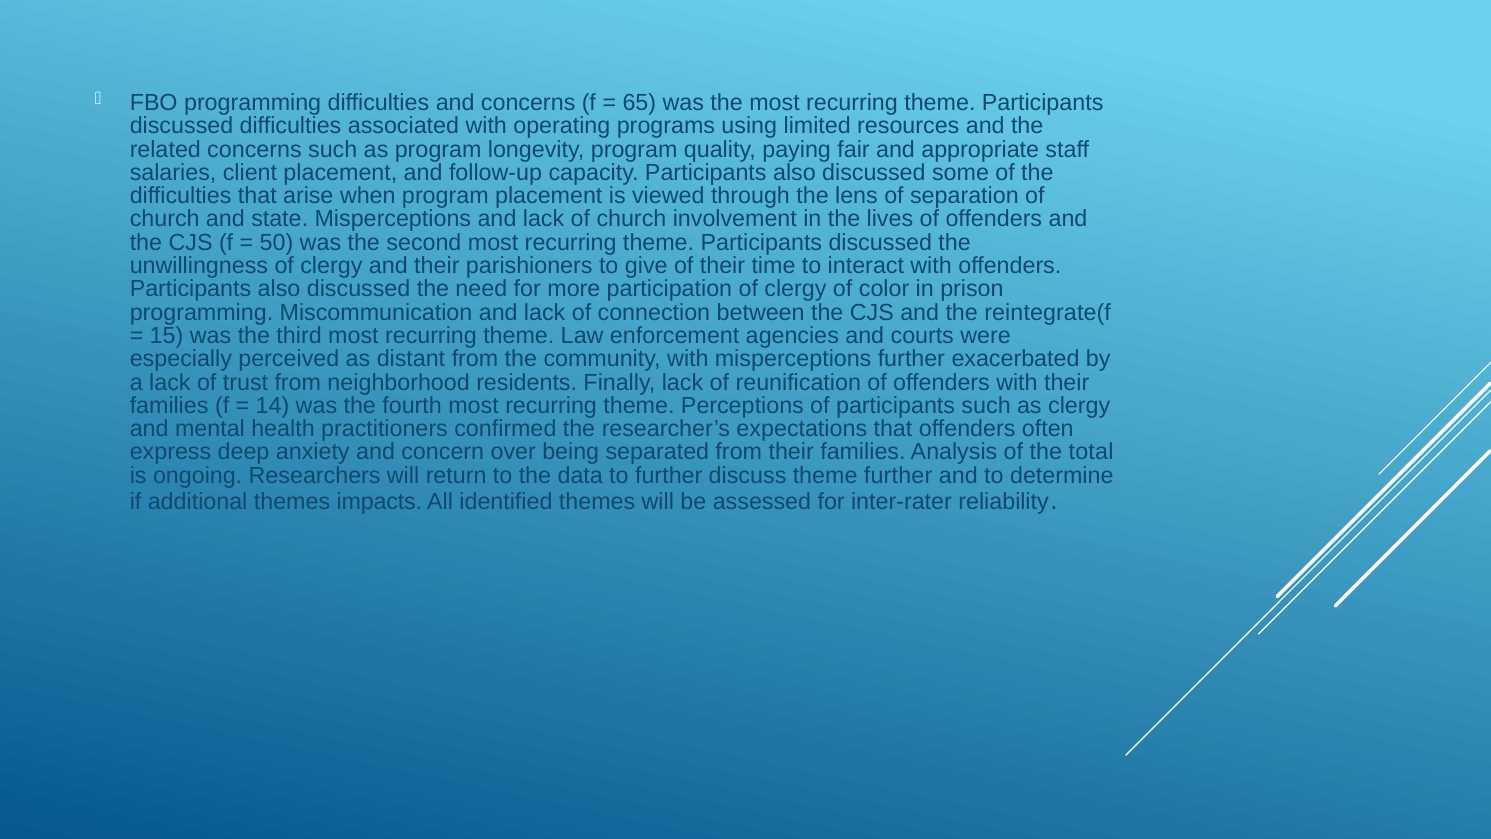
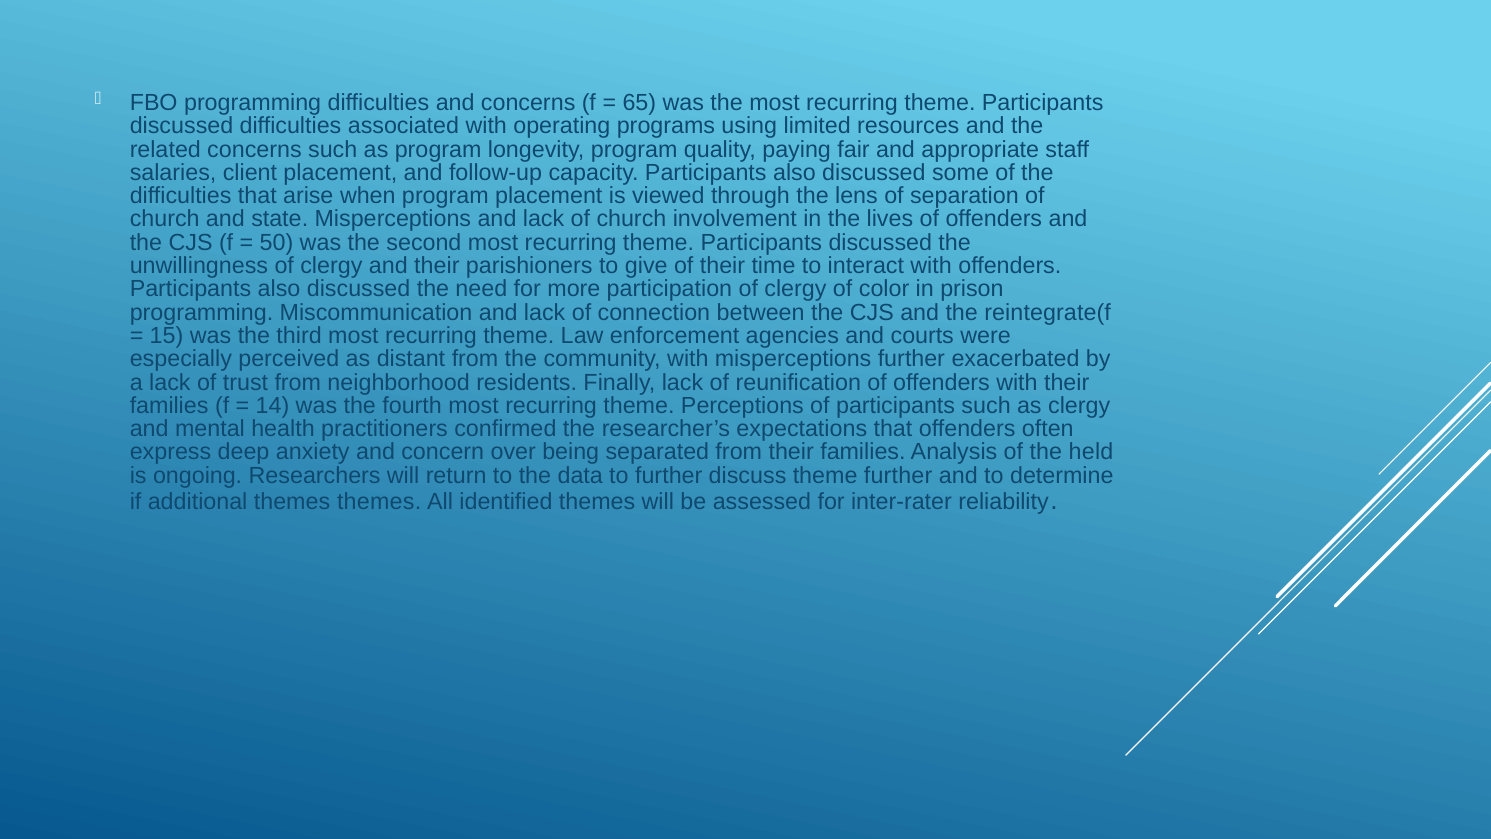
total: total -> held (1091, 452)
themes impacts: impacts -> themes (379, 502)
